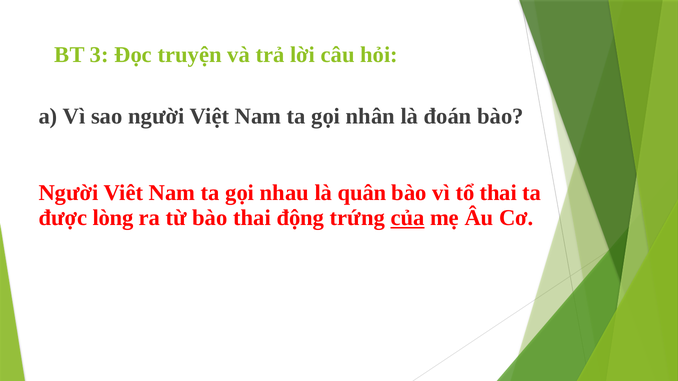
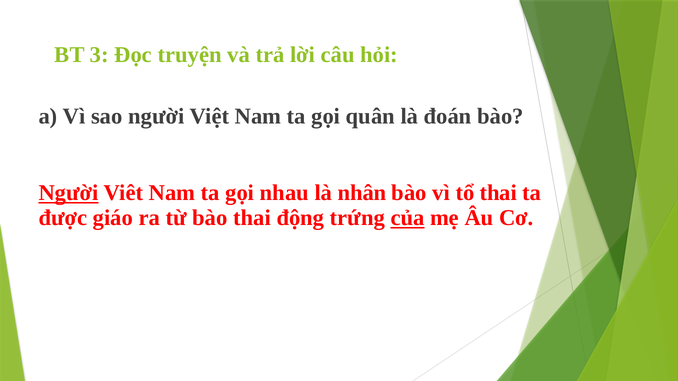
nhân: nhân -> quân (370, 116)
Người underline: none -> present (69, 193)
quân: quân -> nhân (362, 193)
lòng: lòng -> giáo (113, 218)
